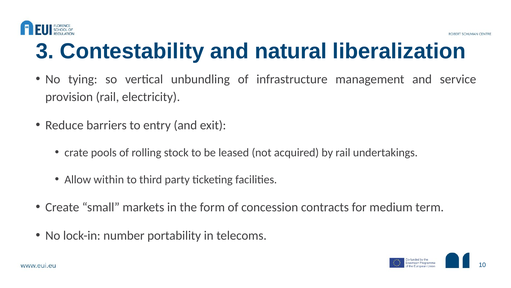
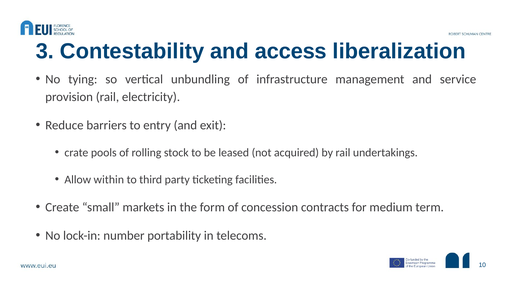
natural: natural -> access (291, 51)
